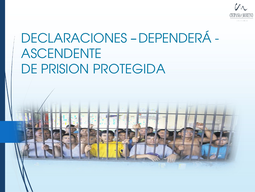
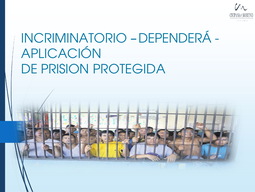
DECLARACIONES: DECLARACIONES -> INCRIMINATORIO (74, 38)
ASCENDENTE: ASCENDENTE -> APLICACIÓN (61, 54)
